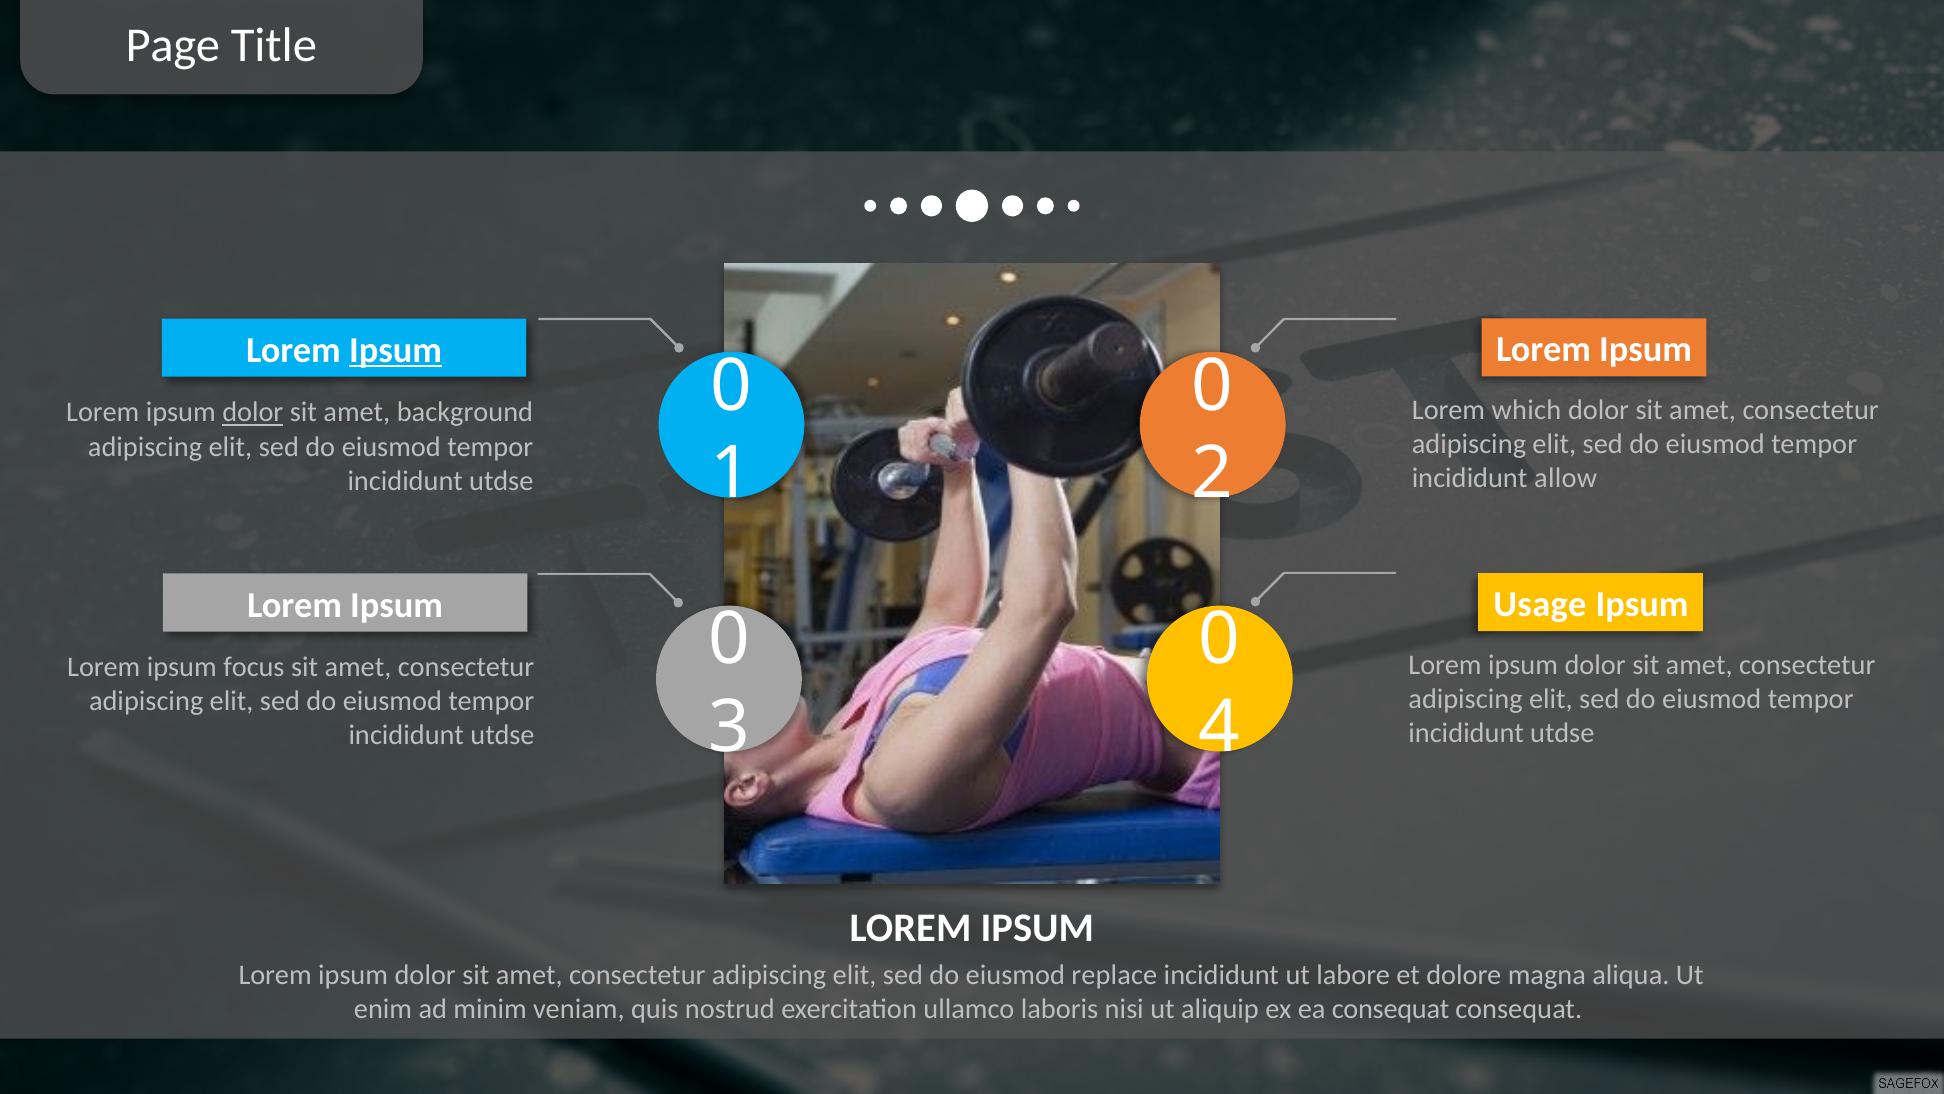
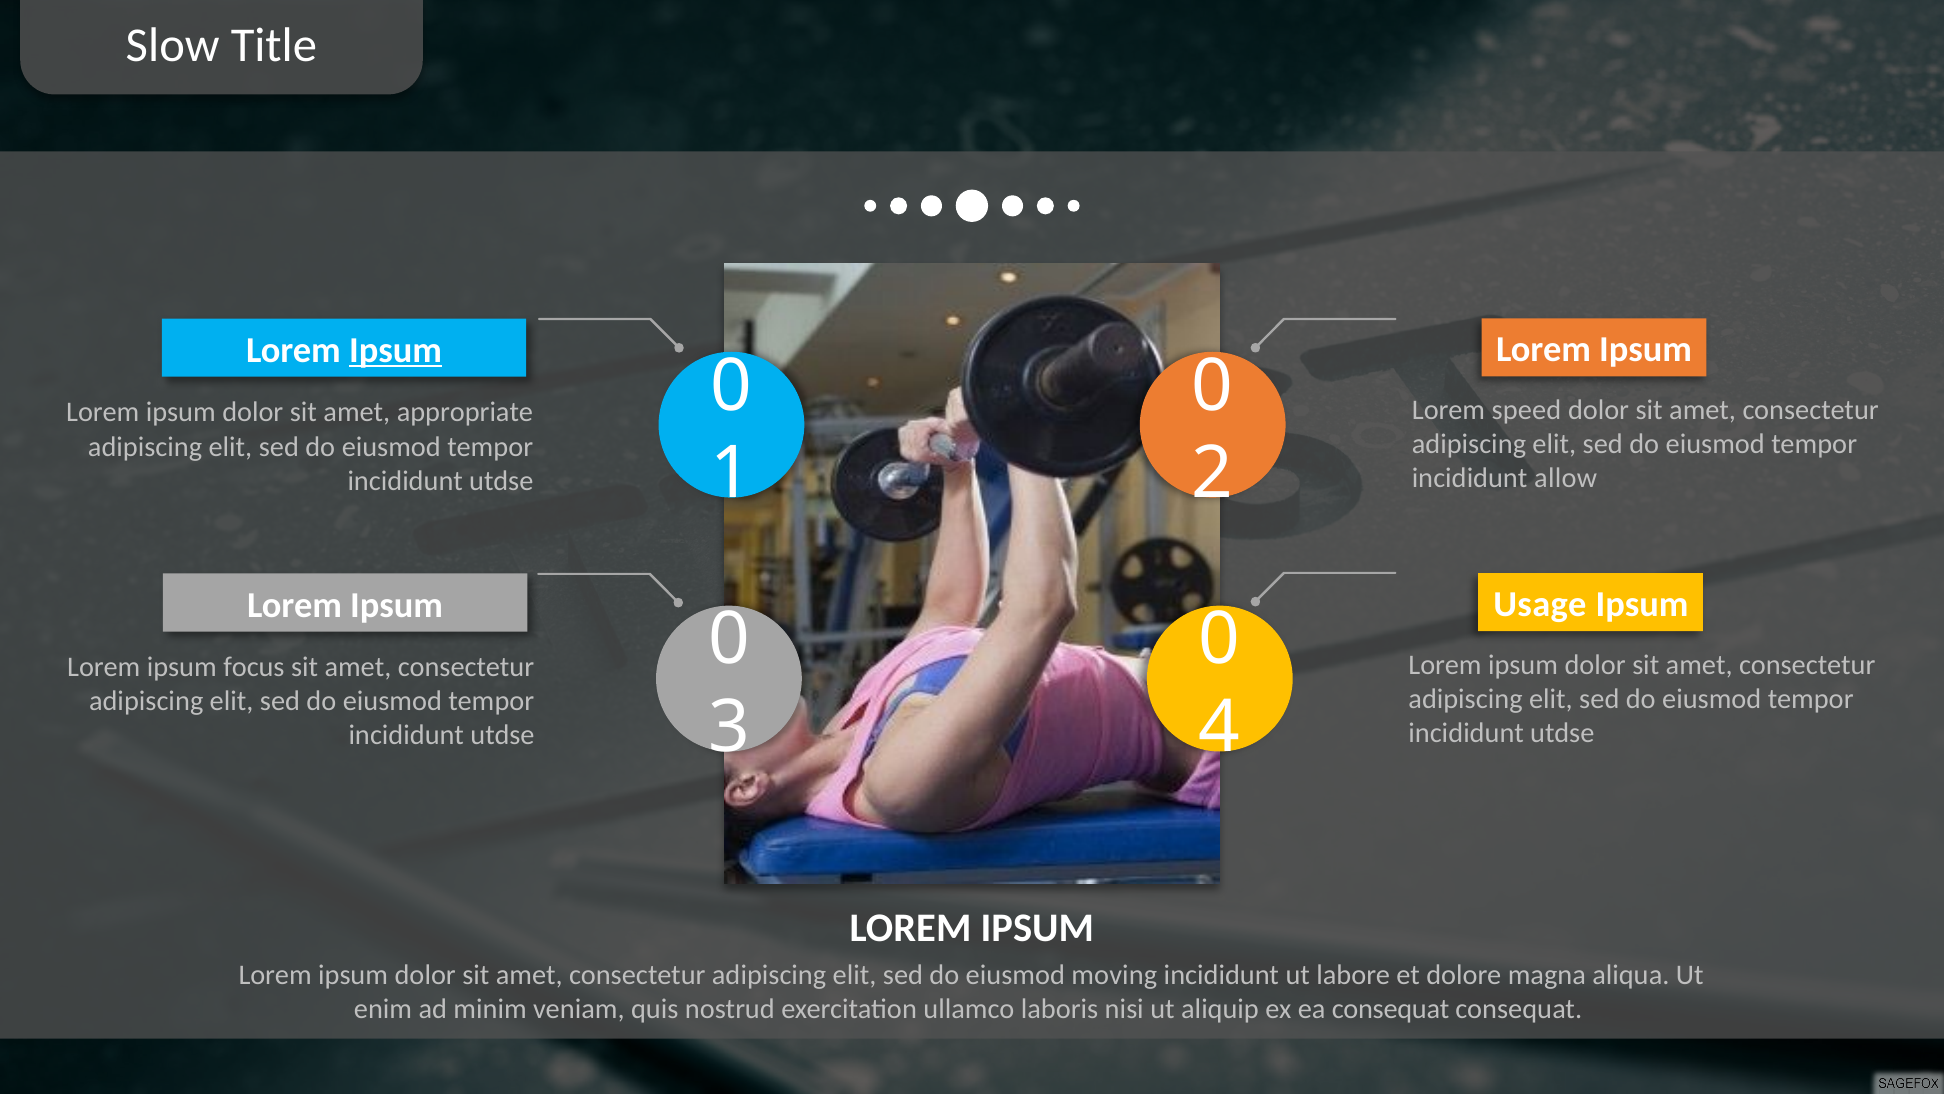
Page: Page -> Slow (173, 46)
which: which -> speed (1526, 410)
dolor underline: present -> none (253, 412)
background: background -> appropriate (465, 412)
replace: replace -> moving (1114, 974)
